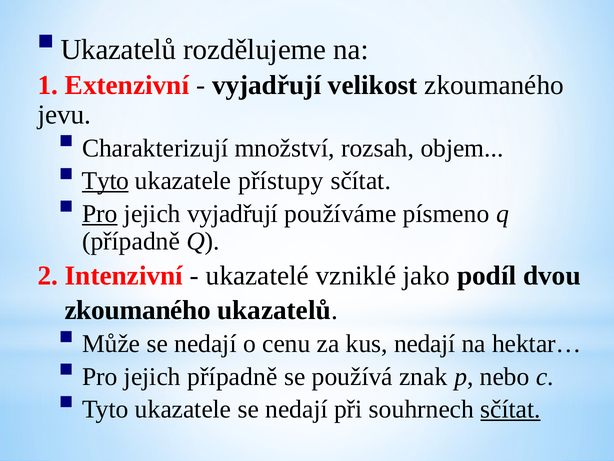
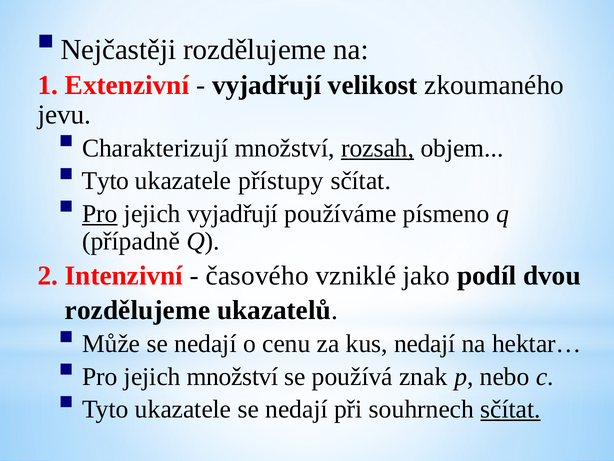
Ukazatelů: Ukazatelů -> Nejčastěji (118, 50)
rozsah underline: none -> present (378, 148)
Tyto underline: present -> none (105, 181)
ukazatelé: ukazatelé -> časového (257, 275)
zkoumaného: zkoumaného -> rozdělujeme (138, 310)
jejich případně: případně -> množství (233, 376)
